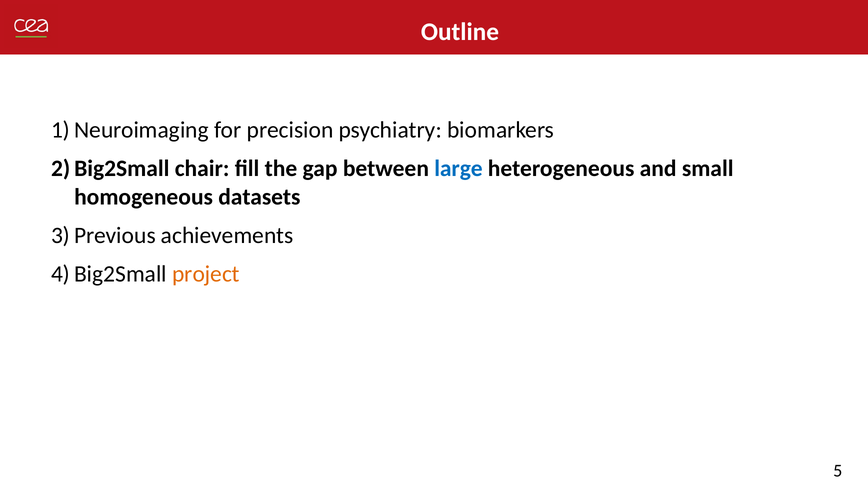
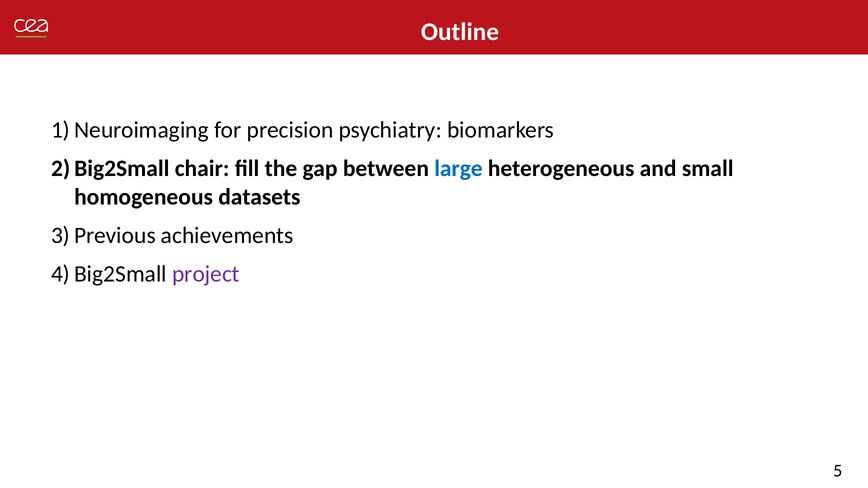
project colour: orange -> purple (206, 274)
